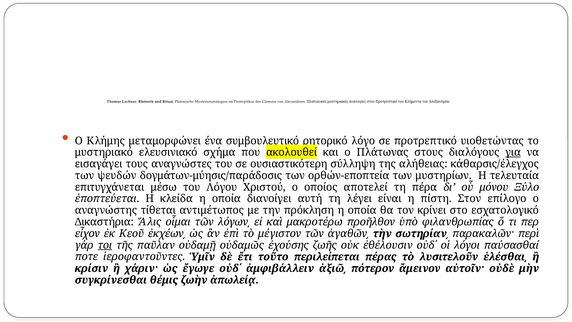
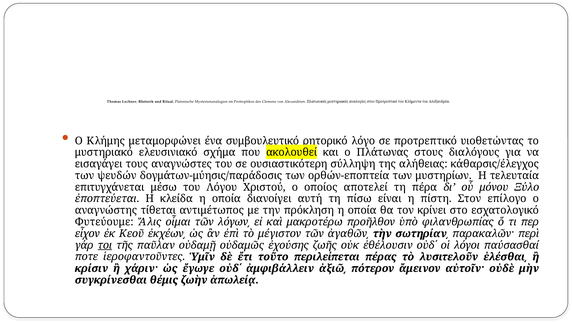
για underline: present -> none (513, 152)
λέγει: λέγει -> πίσω (359, 199)
Δικαστήρια: Δικαστήρια -> Φυτεύουμε (104, 222)
